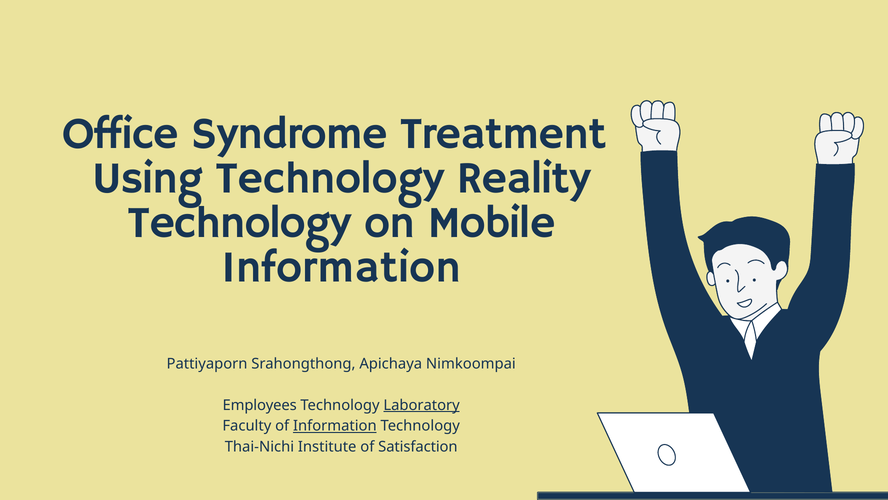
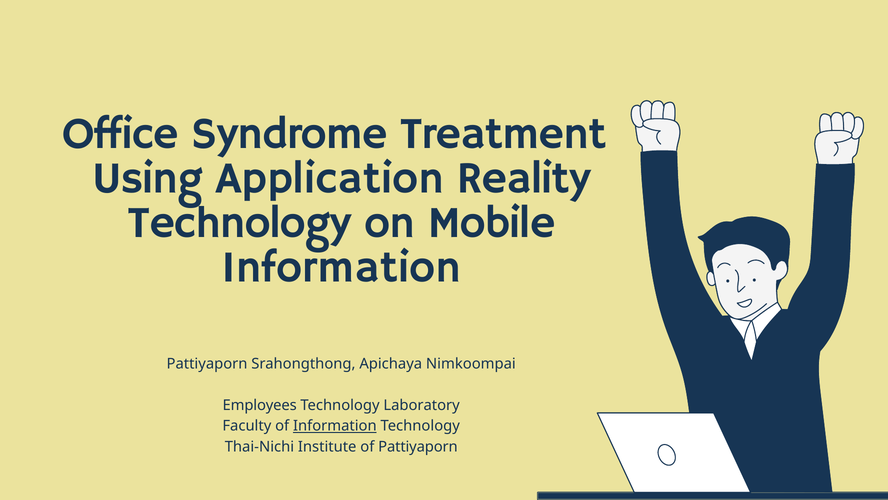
Using Technology: Technology -> Application (330, 178)
Laboratory underline: present -> none (422, 405)
of Satisfaction: Satisfaction -> Pattiyaporn (418, 446)
